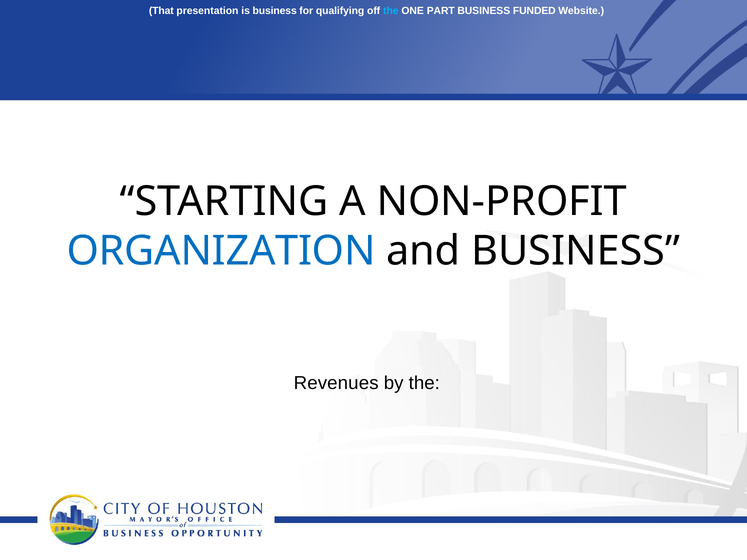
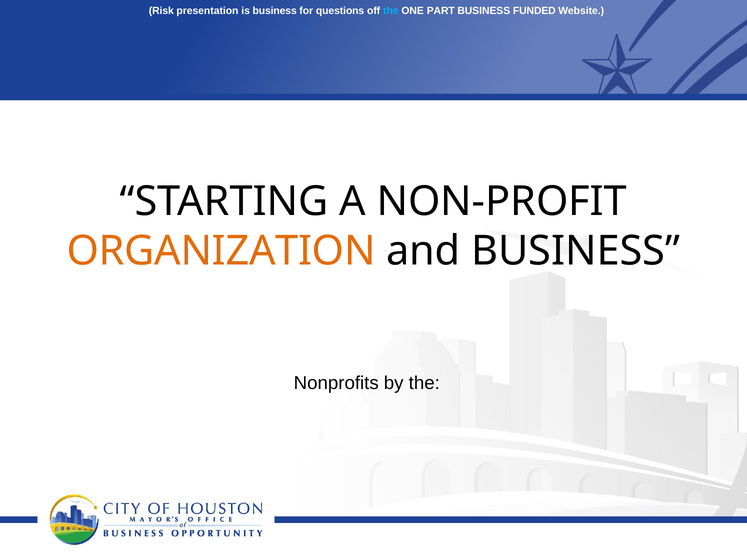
That: That -> Risk (161, 11)
qualifying: qualifying -> questions (340, 11)
ORGANIZATION colour: blue -> orange (221, 251)
Revenues: Revenues -> Nonprofits (336, 383)
